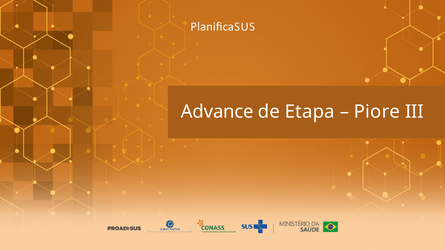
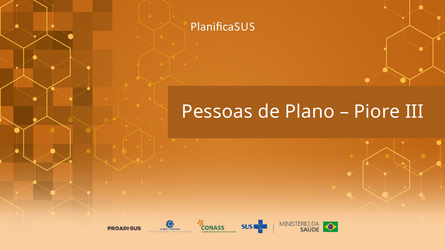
Advance: Advance -> Pessoas (217, 112)
Etapa: Etapa -> Plano (310, 112)
